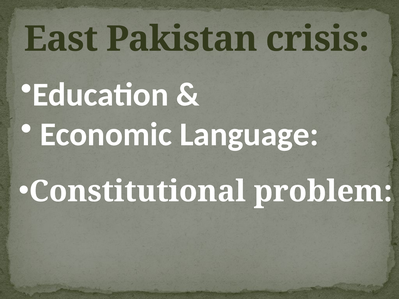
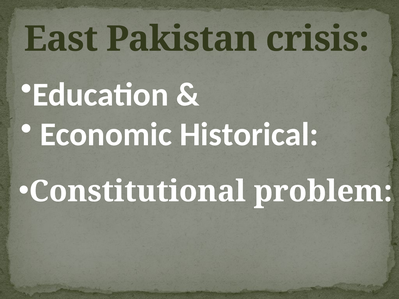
Language: Language -> Historical (249, 135)
